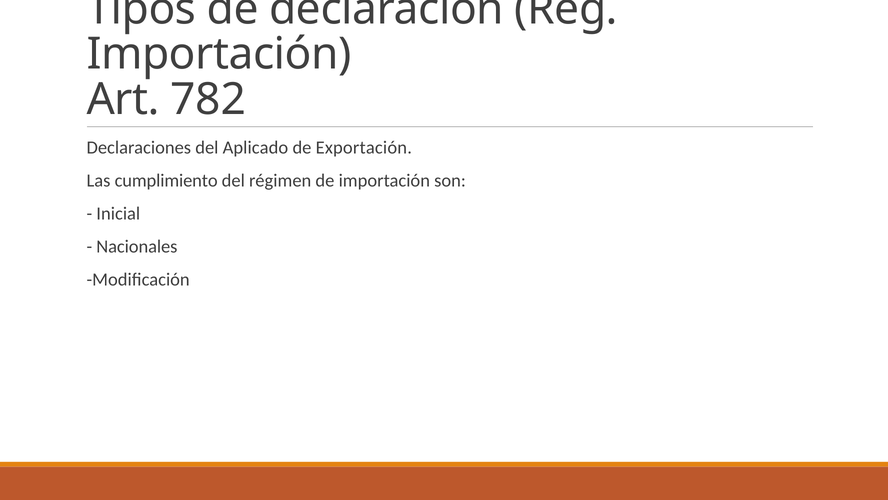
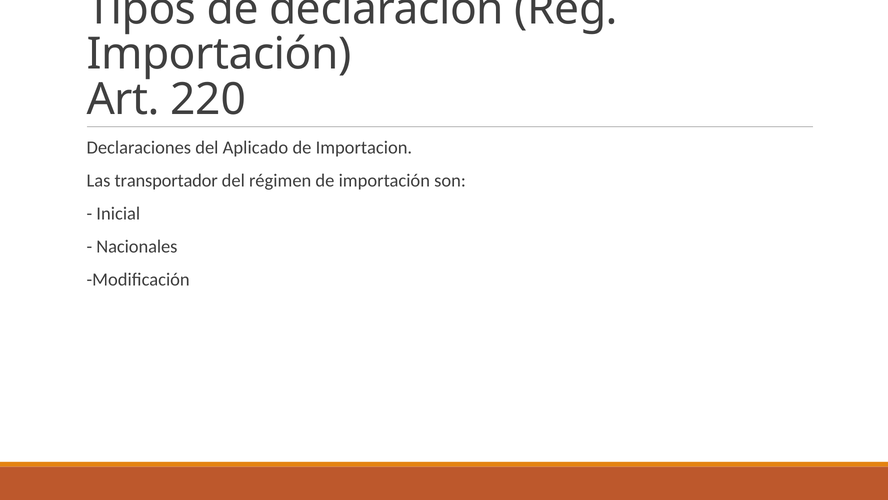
782: 782 -> 220 (208, 99)
Exportación: Exportación -> Importacion (364, 148)
cumplimiento: cumplimiento -> transportador (166, 181)
